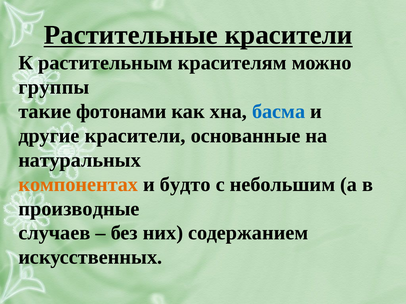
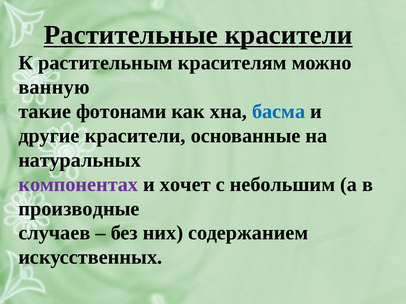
группы: группы -> ванную (54, 87)
компонентах colour: orange -> purple (78, 185)
будто: будто -> хочет (185, 185)
